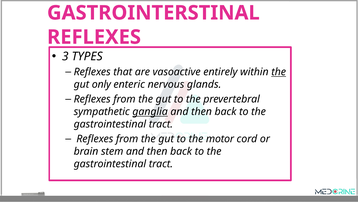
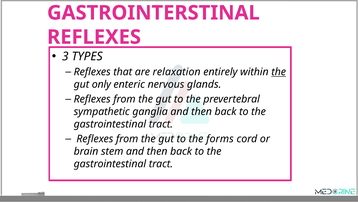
vasoactive: vasoactive -> relaxation (177, 72)
ganglia underline: present -> none (150, 111)
motor: motor -> forms (220, 138)
